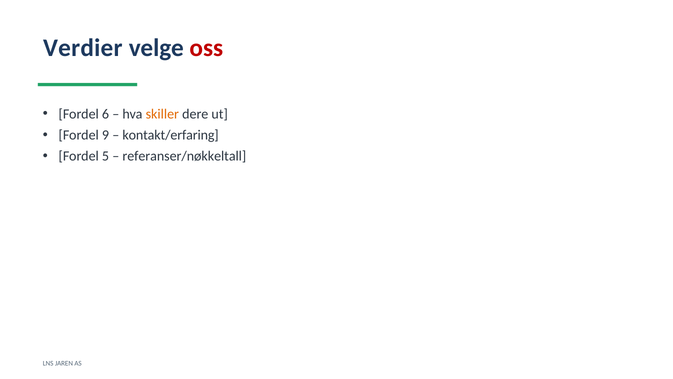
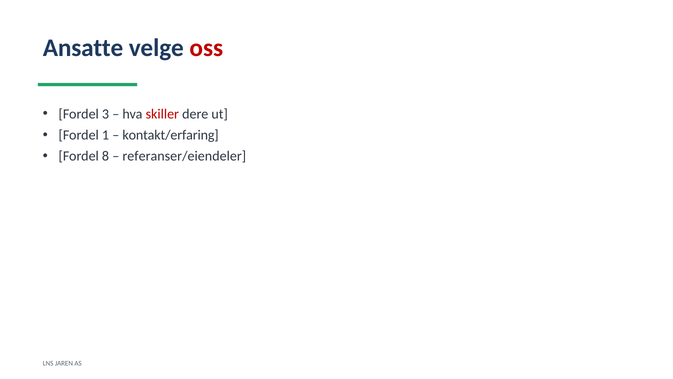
Verdier: Verdier -> Ansatte (83, 48)
6: 6 -> 3 (106, 114)
skiller colour: orange -> red (162, 114)
9: 9 -> 1 (106, 135)
5: 5 -> 8 (106, 156)
referanser/nøkkeltall: referanser/nøkkeltall -> referanser/eiendeler (184, 156)
